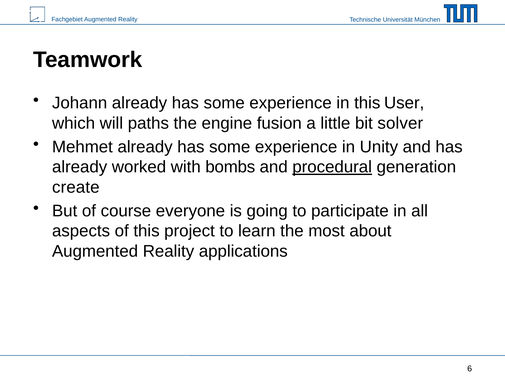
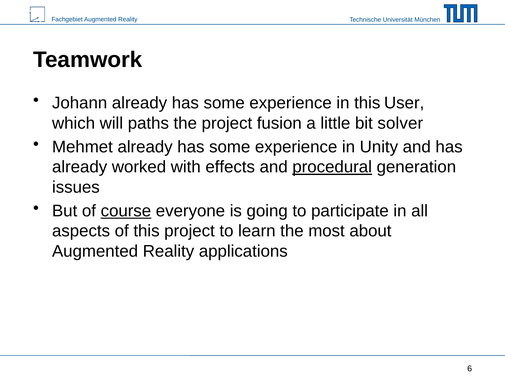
the engine: engine -> project (227, 123)
bombs: bombs -> effects (230, 167)
create: create -> issues (76, 187)
course underline: none -> present (126, 211)
